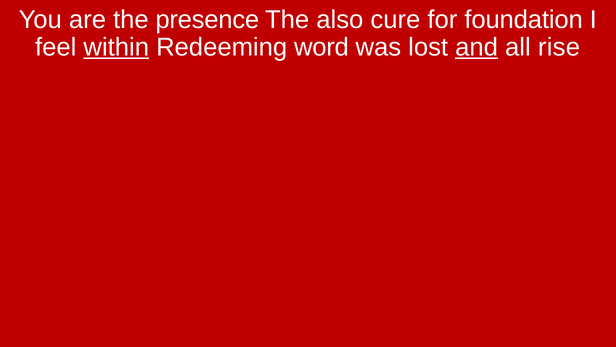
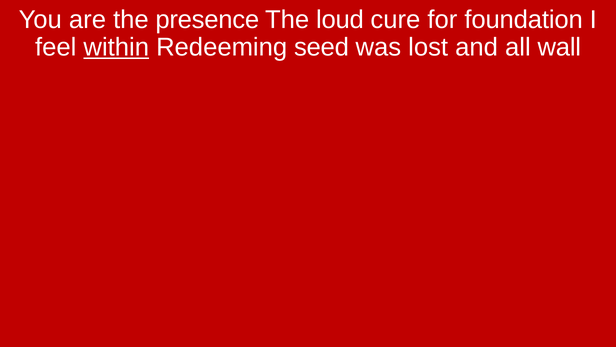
also: also -> loud (340, 20)
word: word -> seed (321, 47)
and underline: present -> none (477, 47)
rise: rise -> wall (559, 47)
